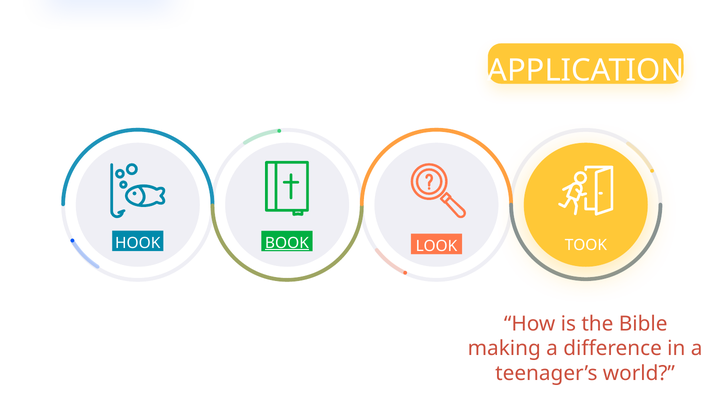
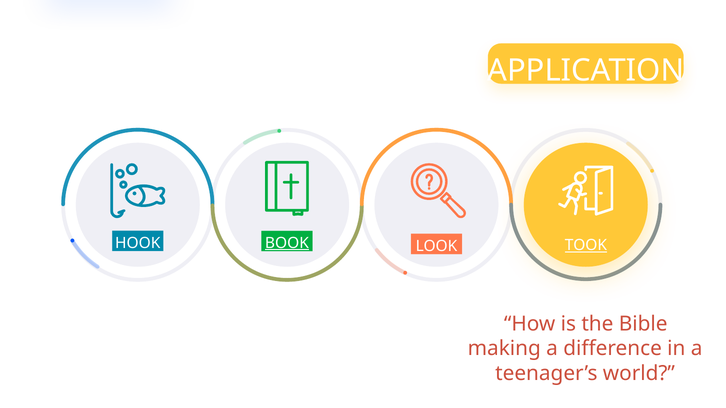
TOOK underline: none -> present (586, 245)
